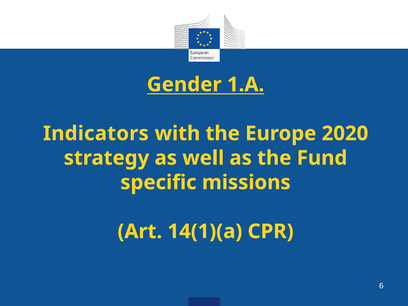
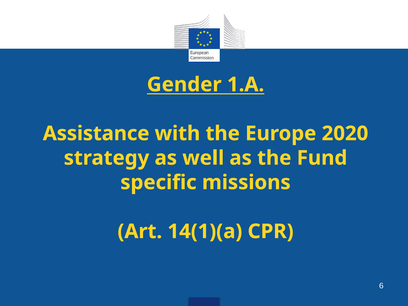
Indicators: Indicators -> Assistance (96, 133)
